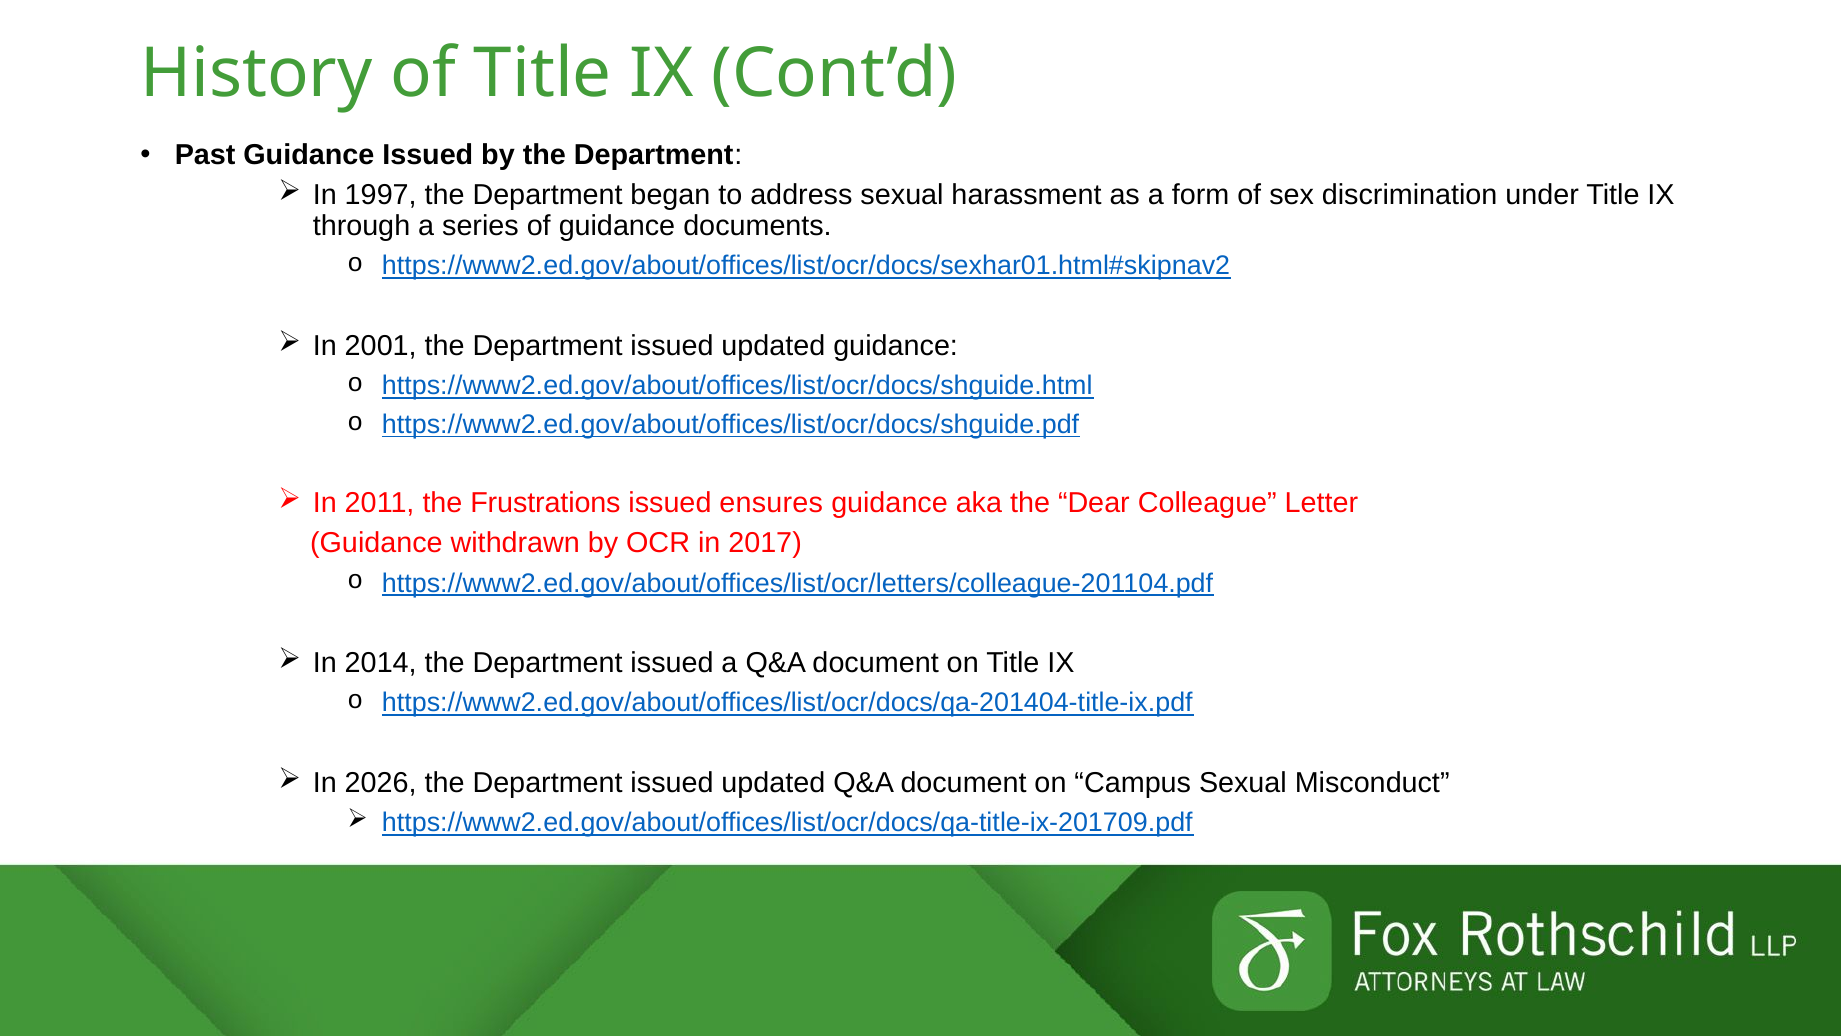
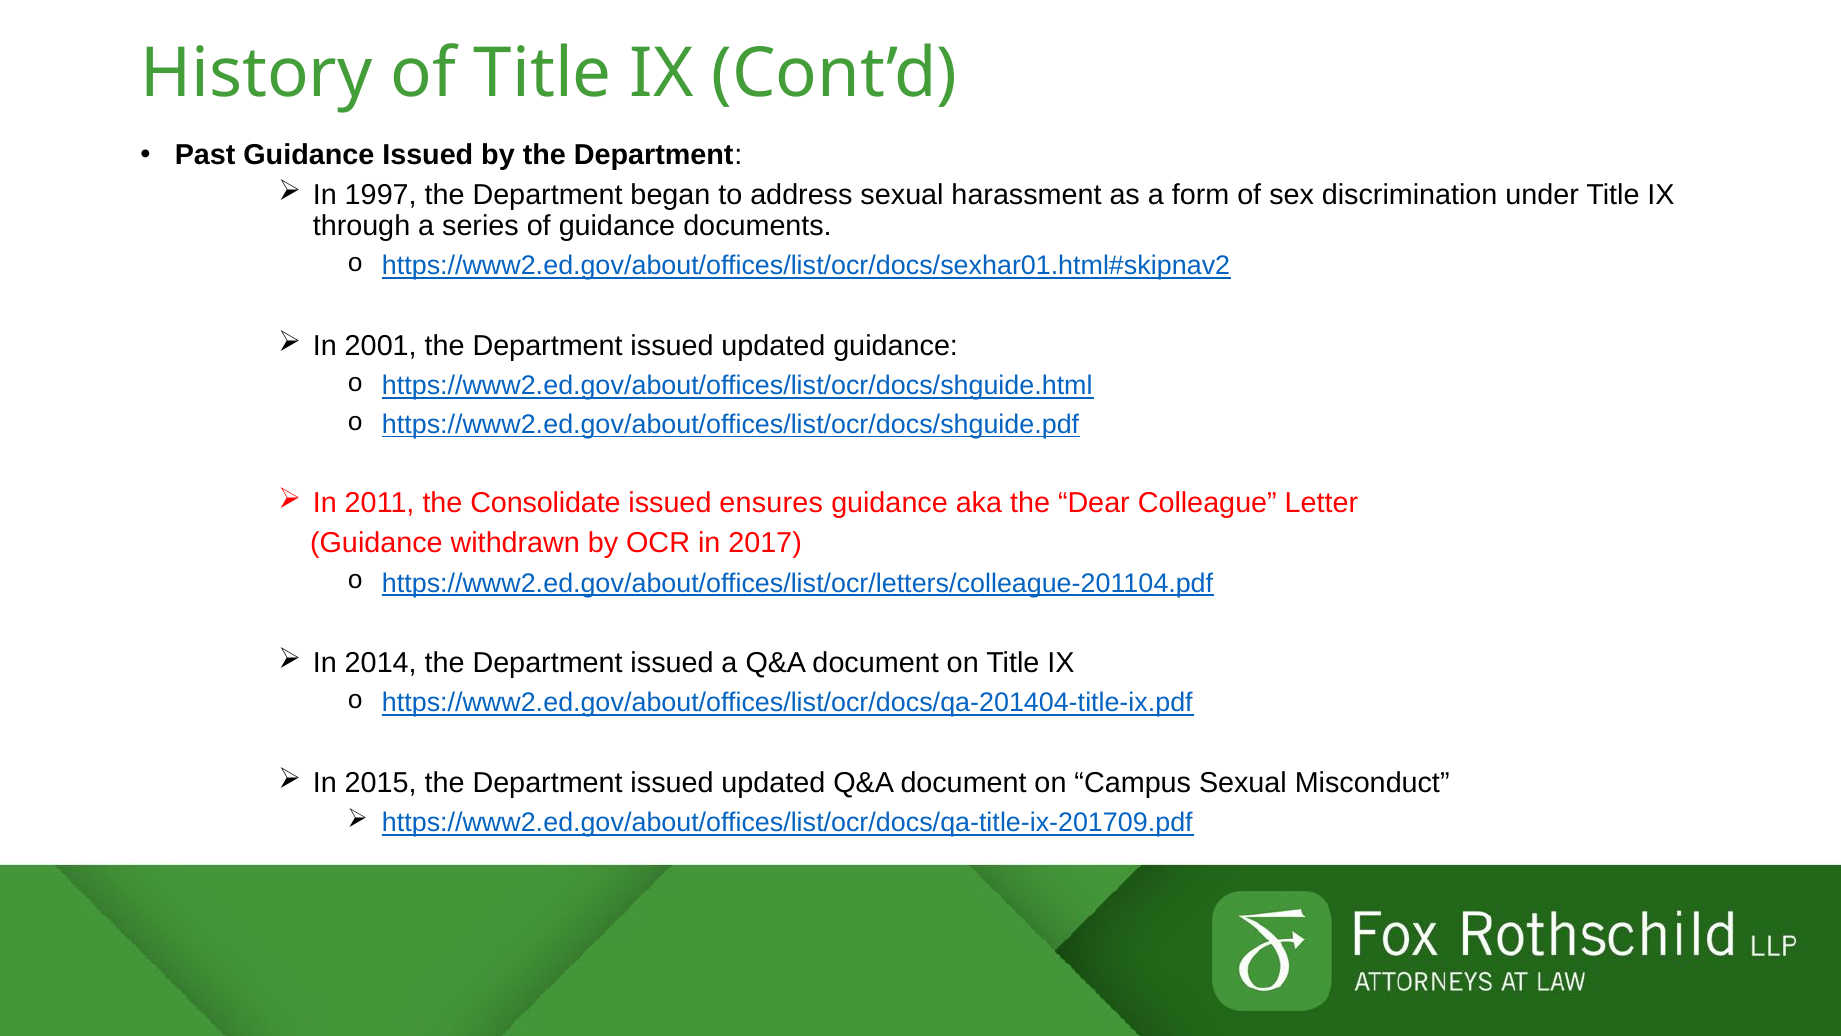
Frustrations: Frustrations -> Consolidate (545, 503)
2026: 2026 -> 2015 (381, 783)
